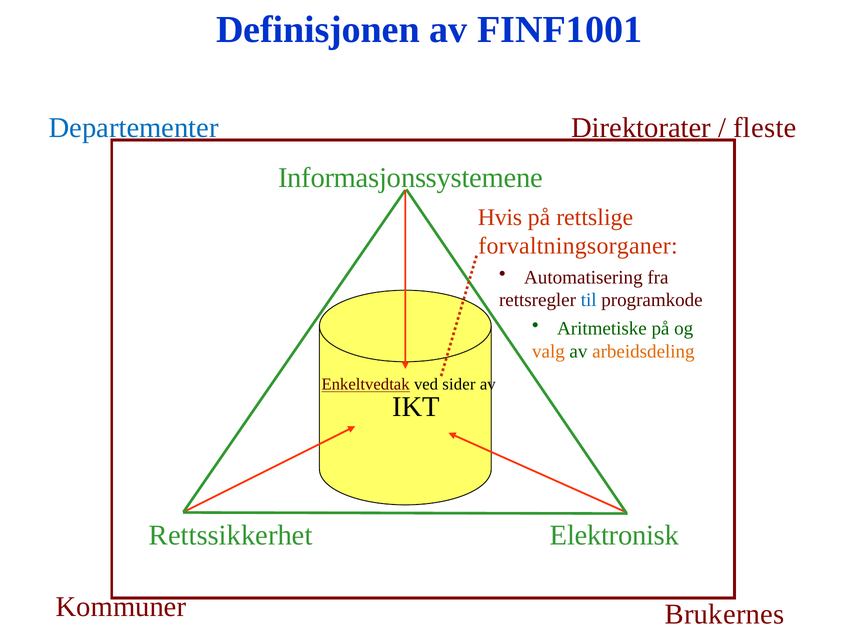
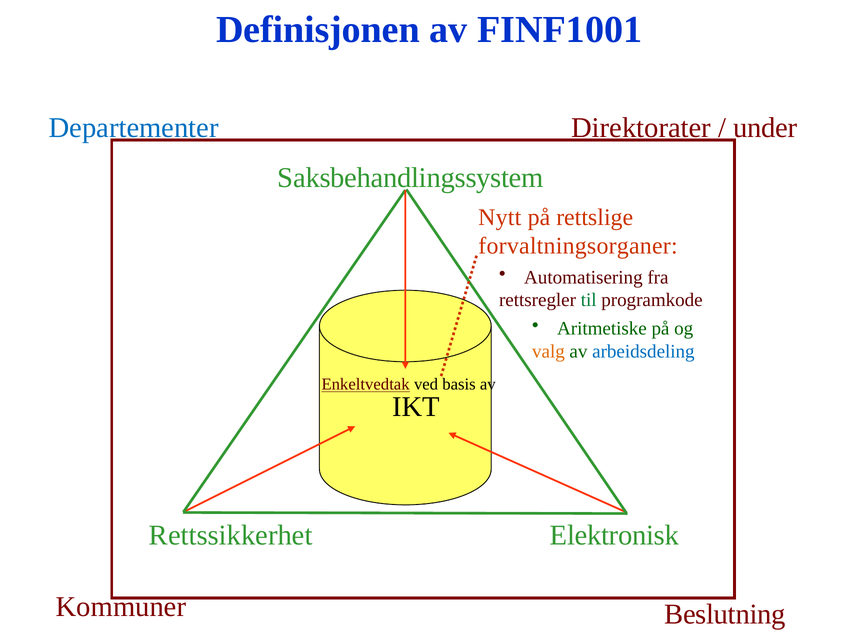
fleste: fleste -> under (765, 128)
Informasjonssystemene: Informasjonssystemene -> Saksbehandlingssystem (411, 178)
Hvis: Hvis -> Nytt (500, 217)
til colour: blue -> green (589, 300)
arbeidsdeling colour: orange -> blue (643, 352)
sider: sider -> basis (459, 385)
Brukernes: Brukernes -> Beslutning (725, 614)
